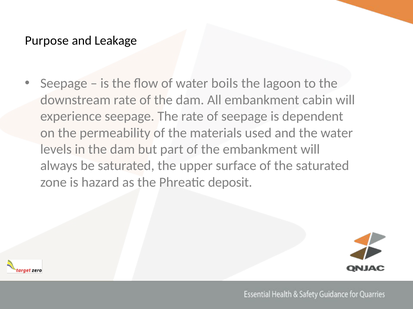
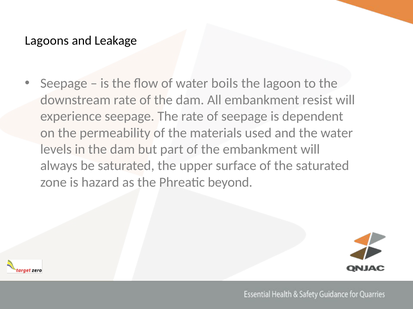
Purpose: Purpose -> Lagoons (47, 41)
cabin: cabin -> resist (317, 100)
deposit: deposit -> beyond (230, 183)
